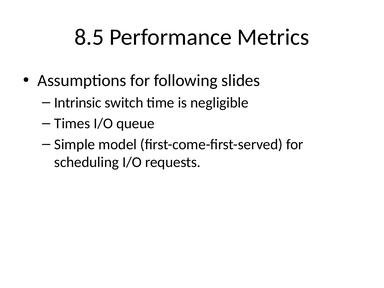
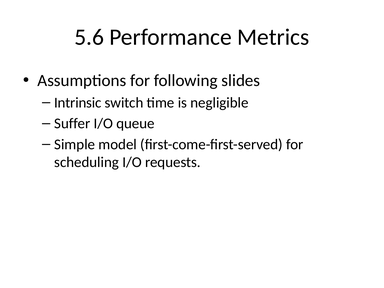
8.5: 8.5 -> 5.6 (89, 37)
Times: Times -> Suffer (72, 123)
